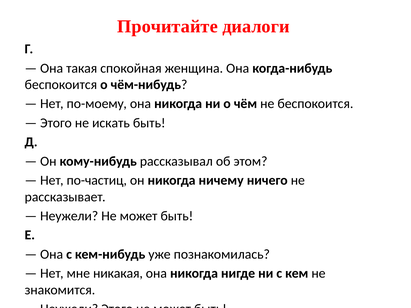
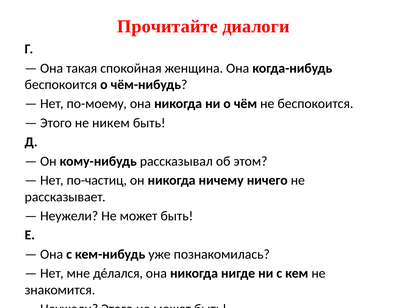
искать: искать -> никем (111, 123)
никакая: никакая -> дéлался (118, 274)
